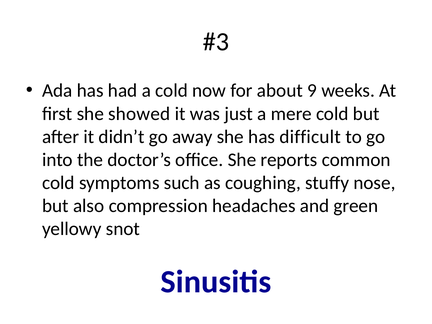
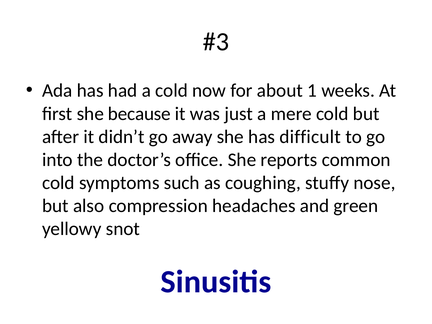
9: 9 -> 1 (312, 91)
showed: showed -> because (139, 114)
